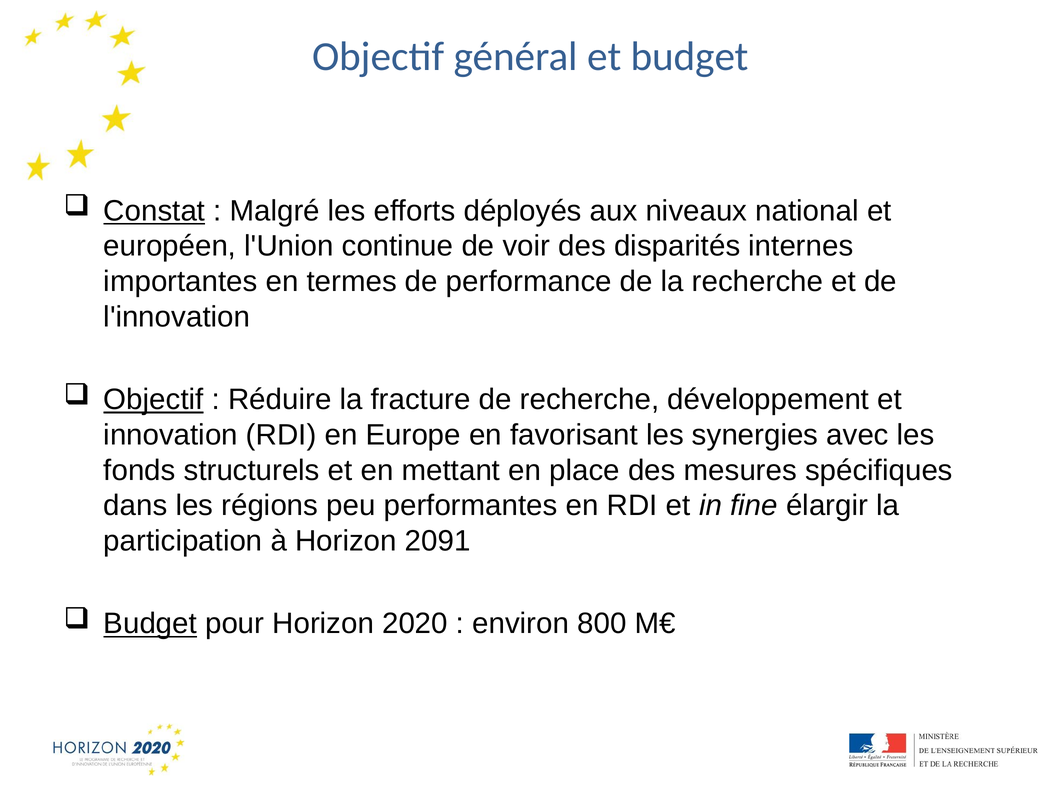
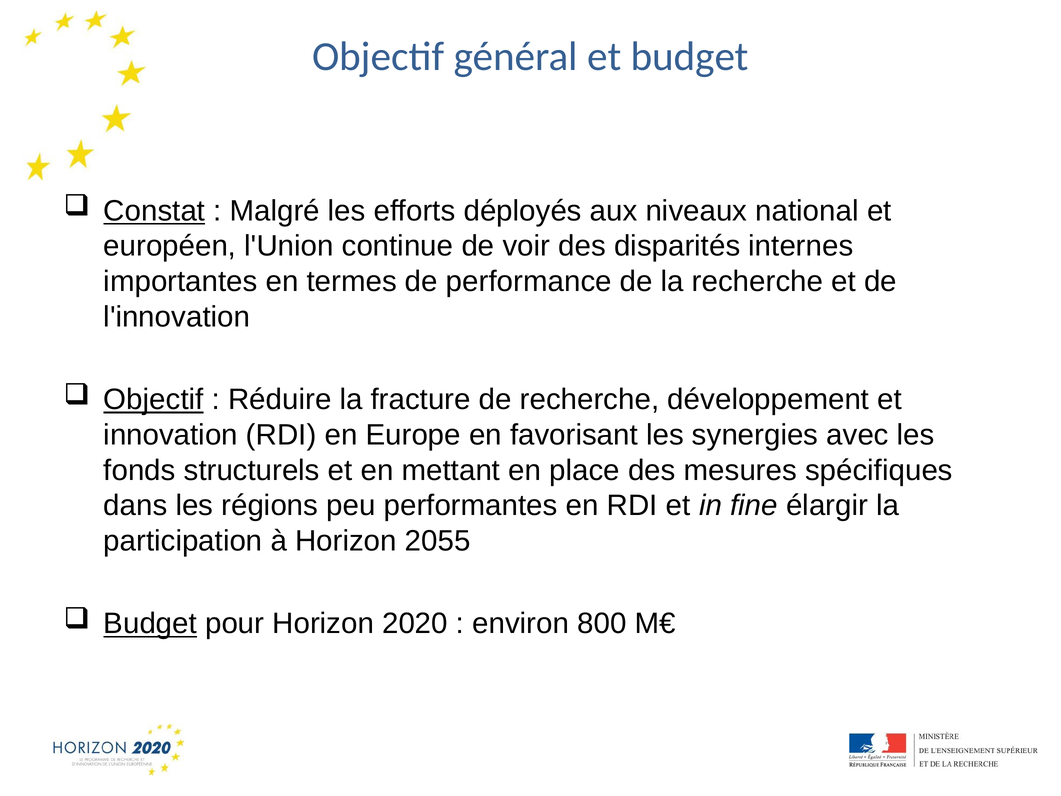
2091: 2091 -> 2055 (438, 541)
